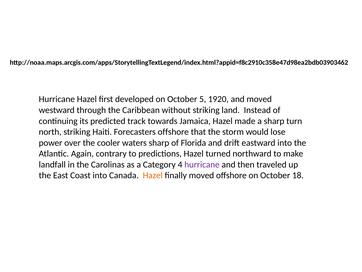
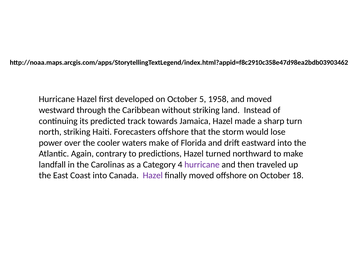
1920: 1920 -> 1958 (218, 99)
waters sharp: sharp -> make (159, 143)
Hazel colour: orange -> purple (153, 175)
